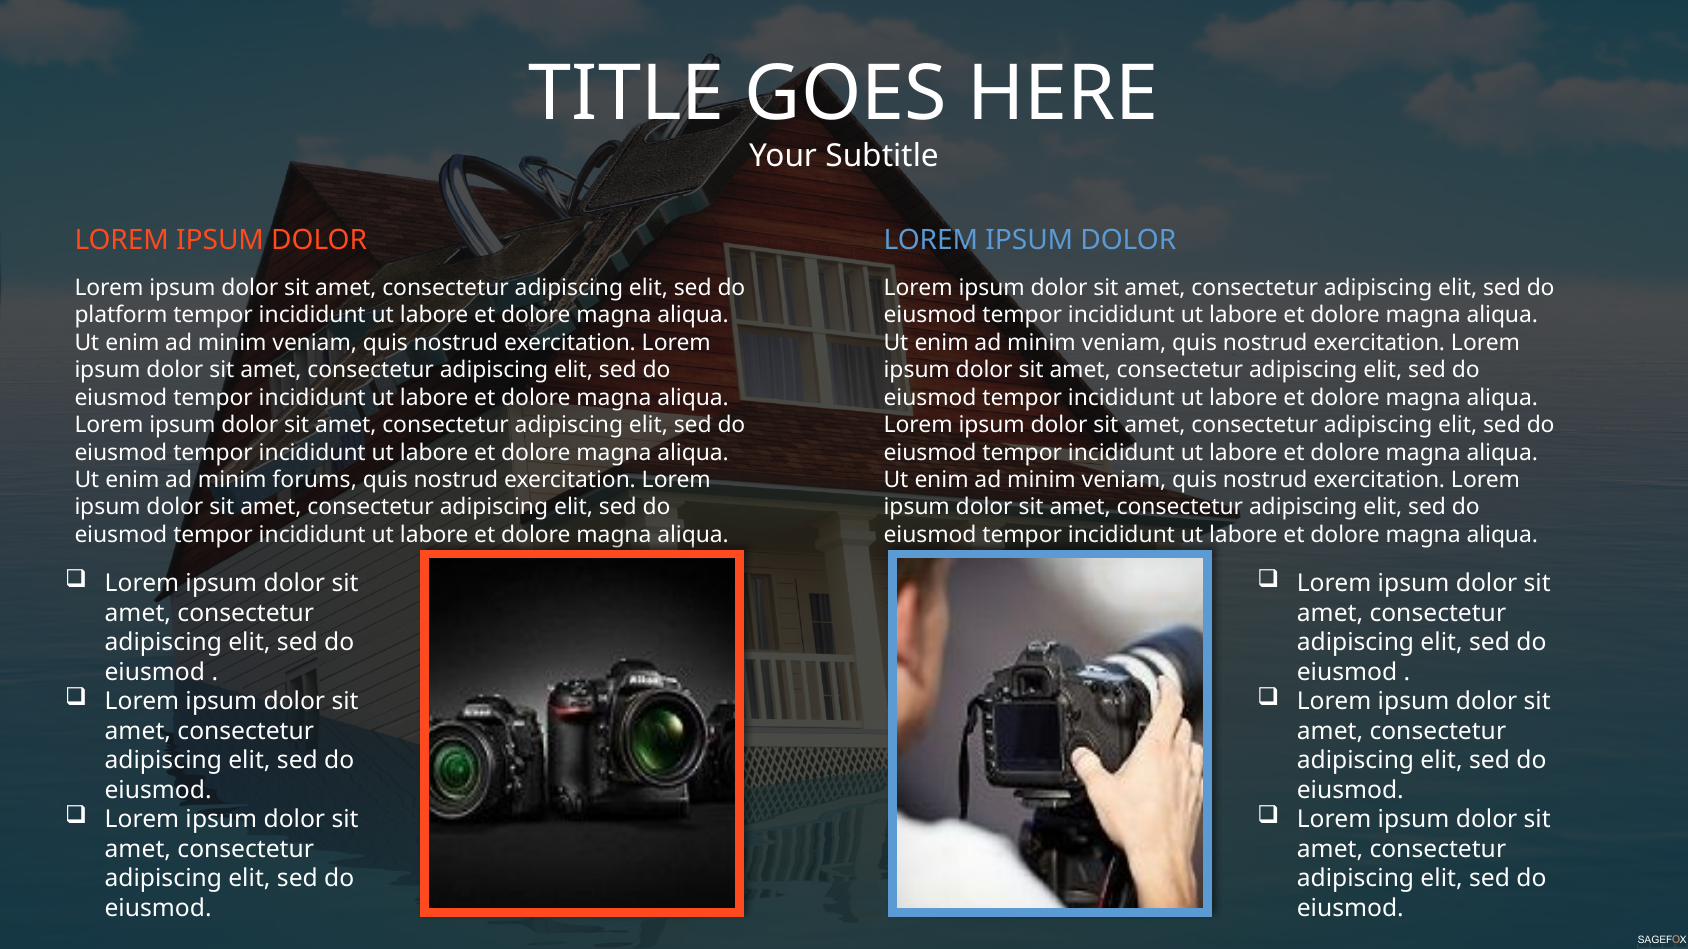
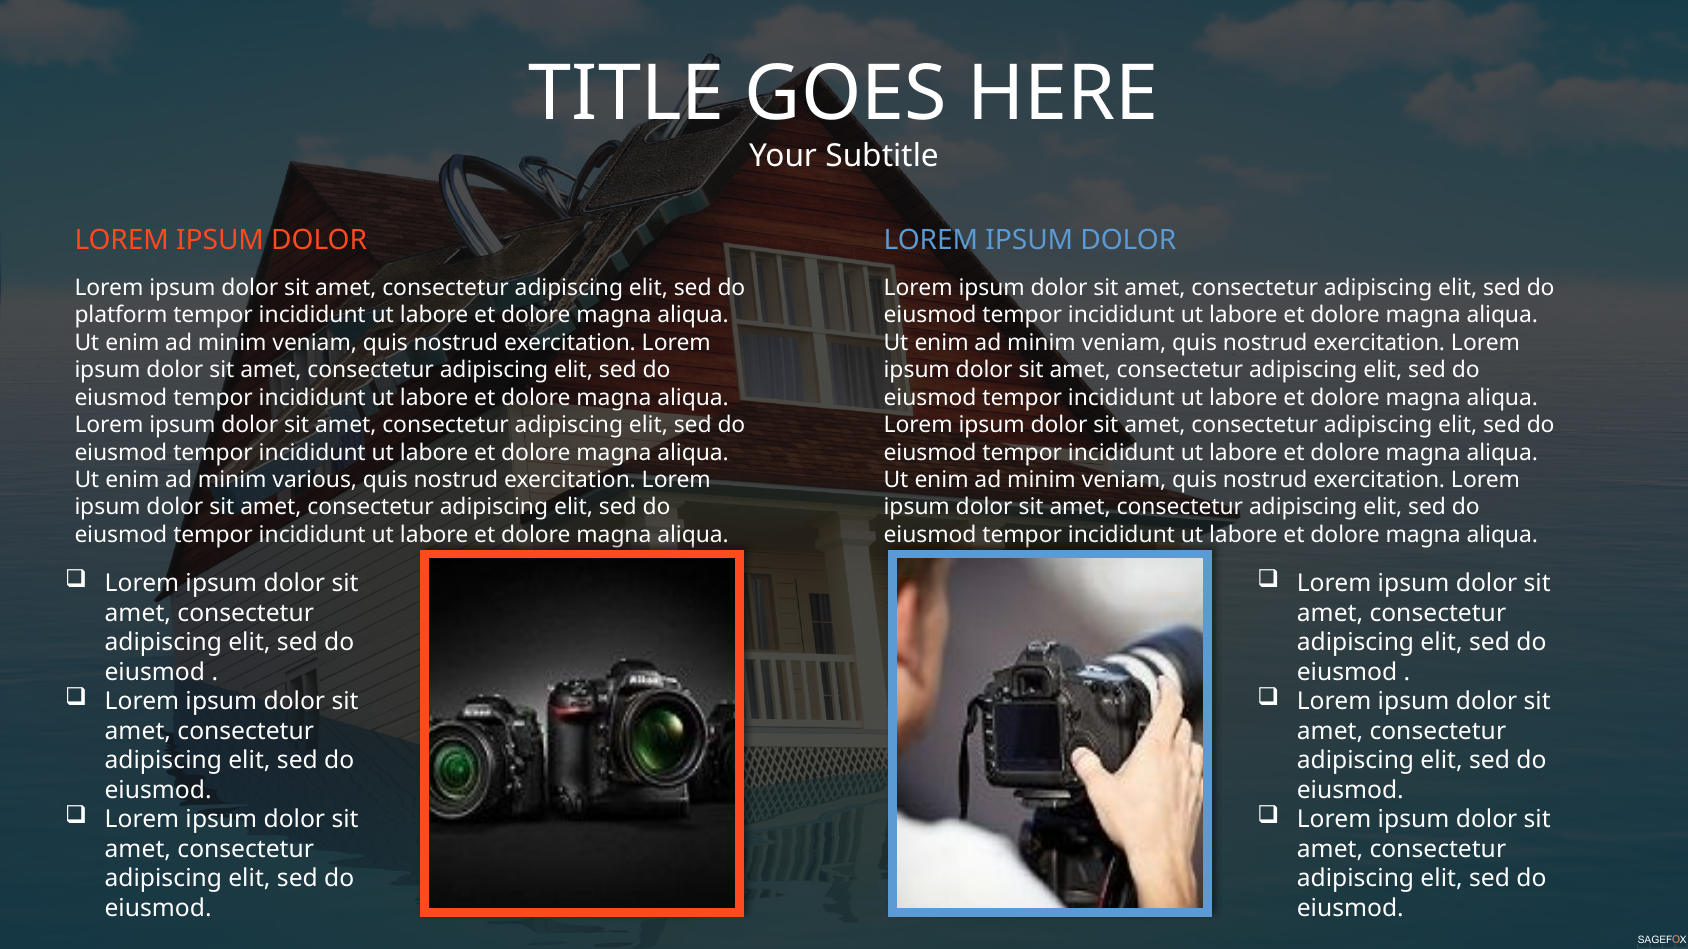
forums: forums -> various (315, 480)
